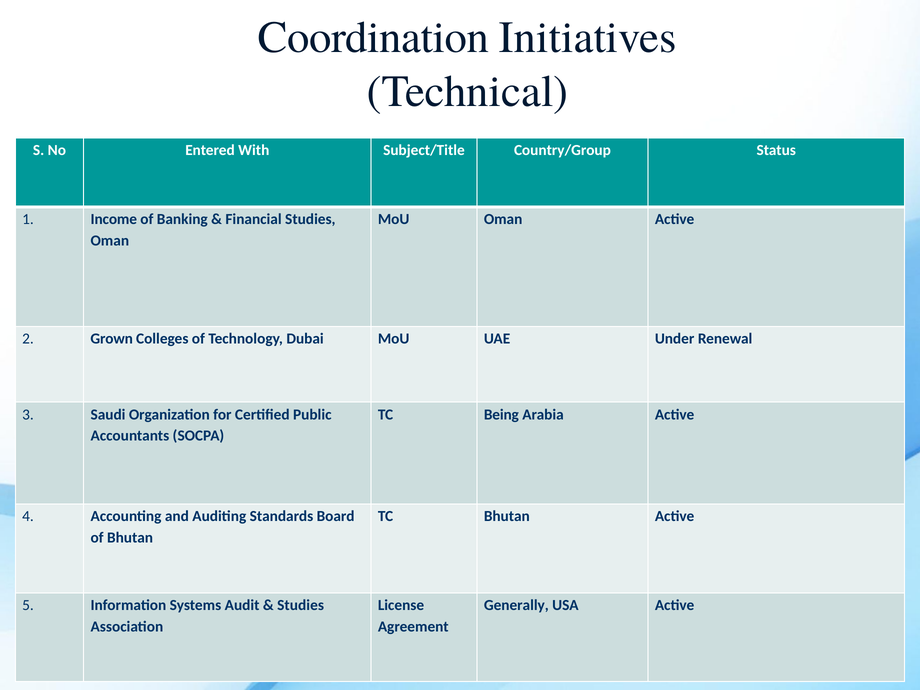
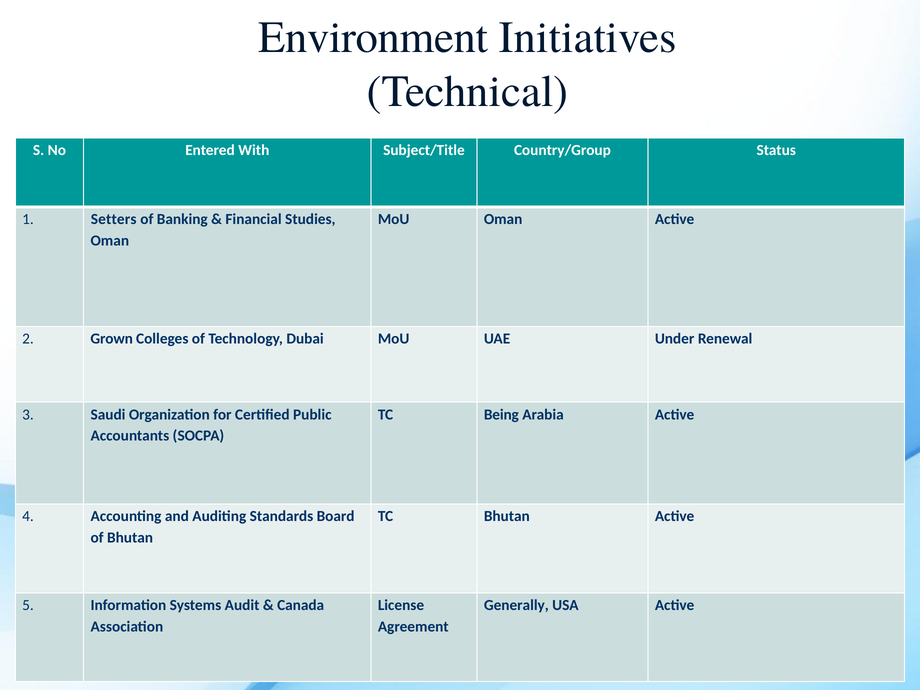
Coordination: Coordination -> Environment (373, 38)
Income: Income -> Setters (114, 219)
Studies: Studies -> Canada (301, 605)
